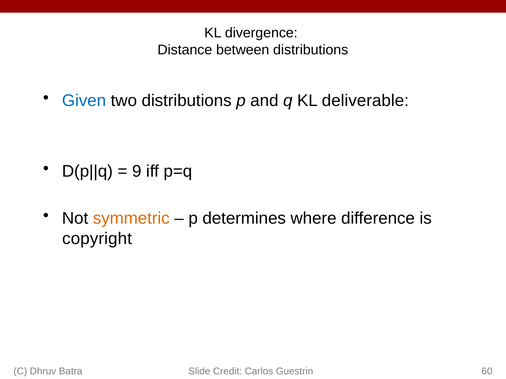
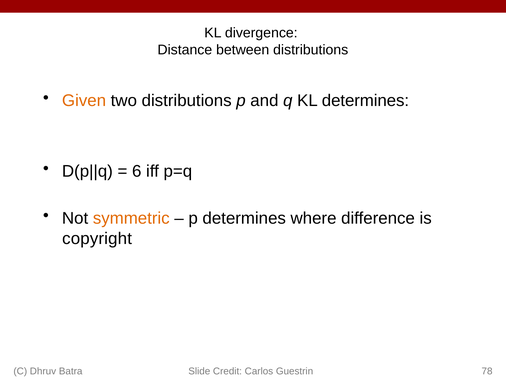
Given colour: blue -> orange (84, 101)
KL deliverable: deliverable -> determines (365, 101)
9: 9 -> 6 (137, 172)
60: 60 -> 78 (487, 372)
